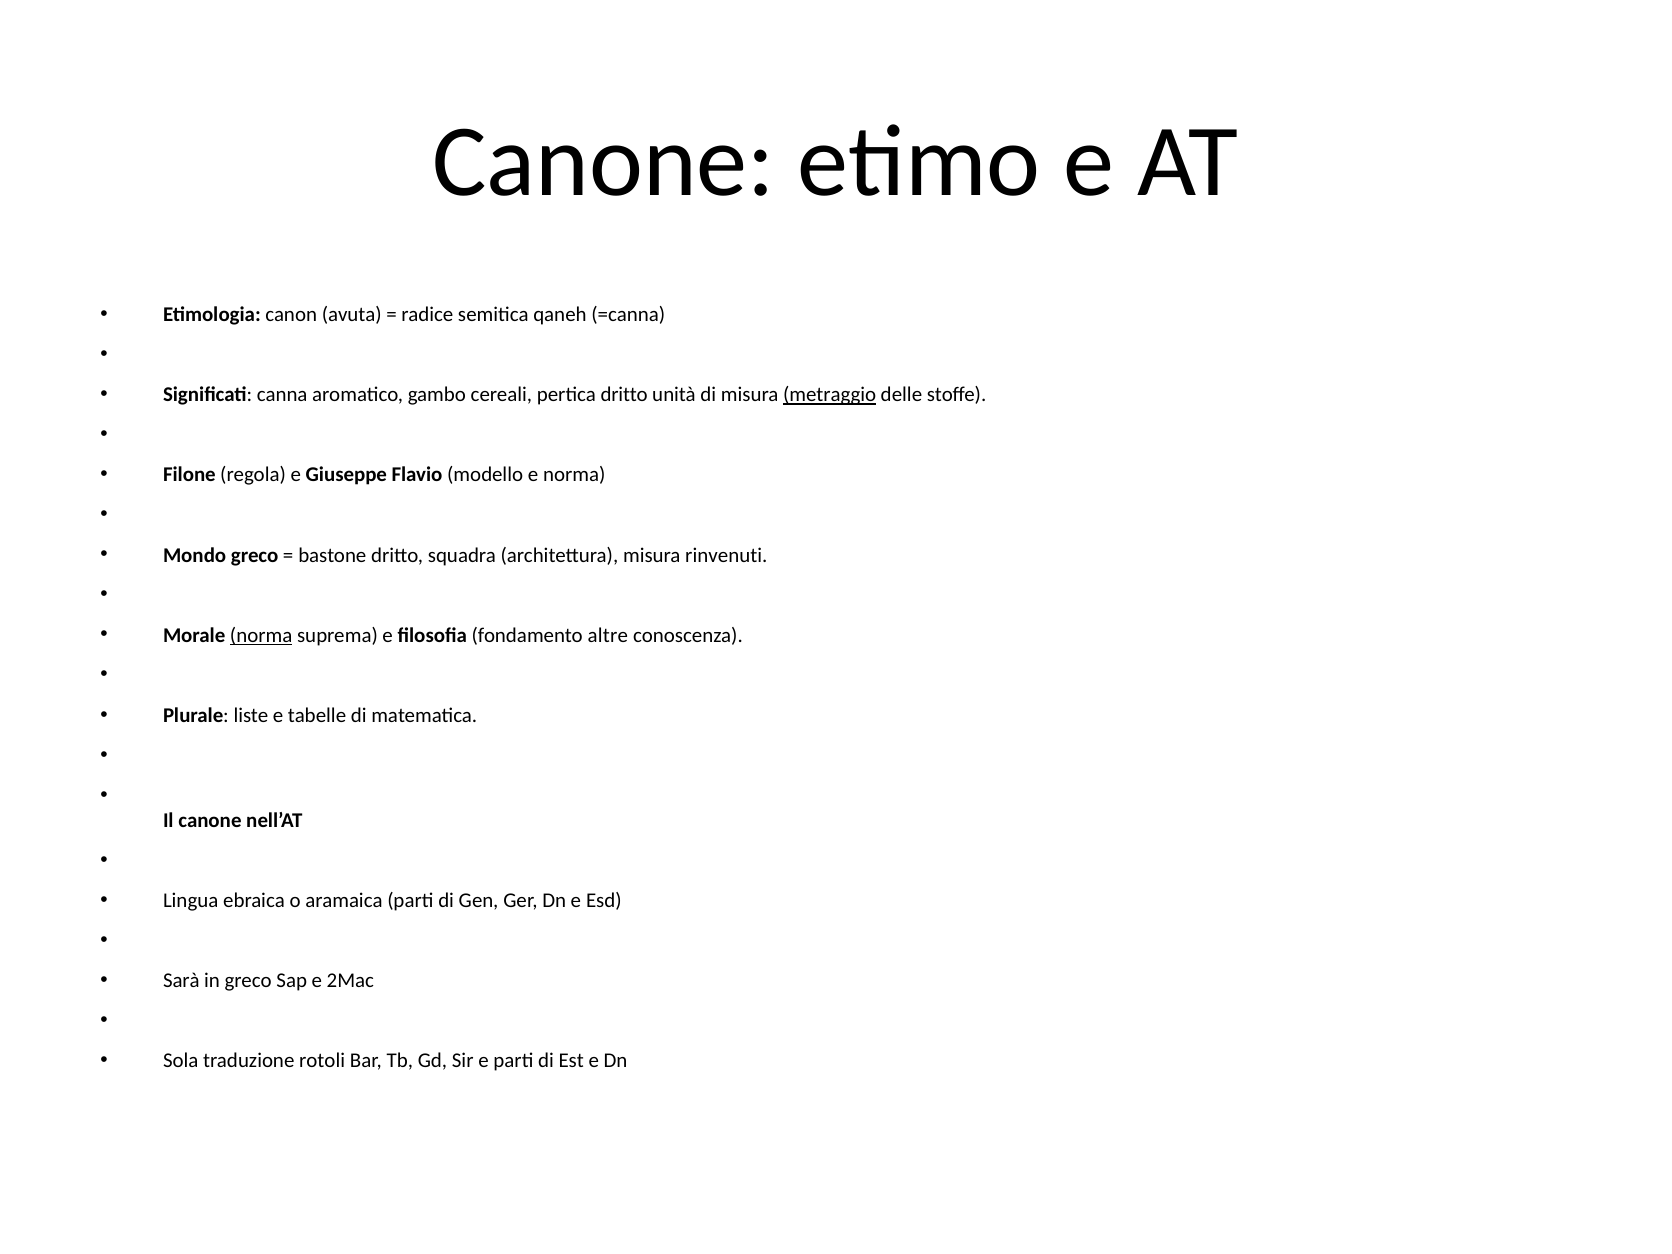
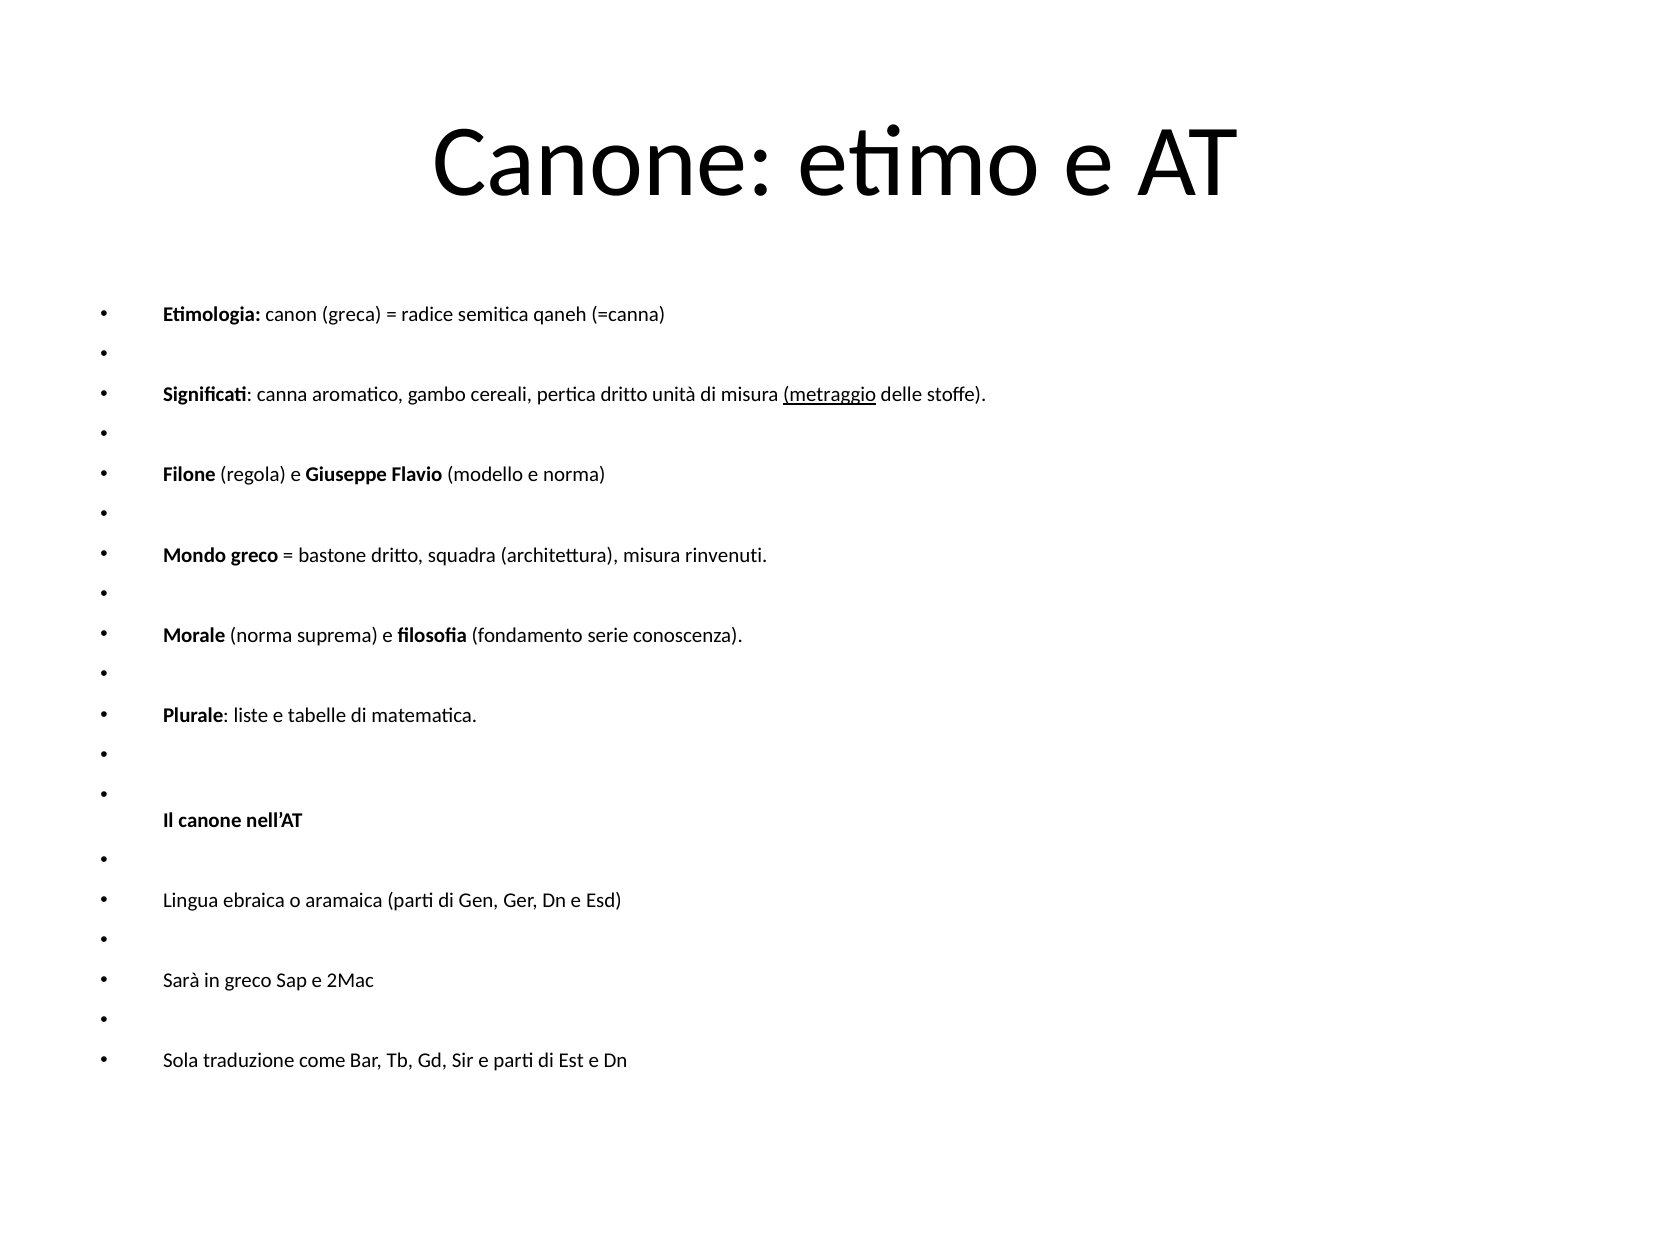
avuta: avuta -> greca (352, 315)
norma underline: present -> none (261, 635)
altre: altre -> serie (608, 635)
rotoli: rotoli -> come (322, 1061)
